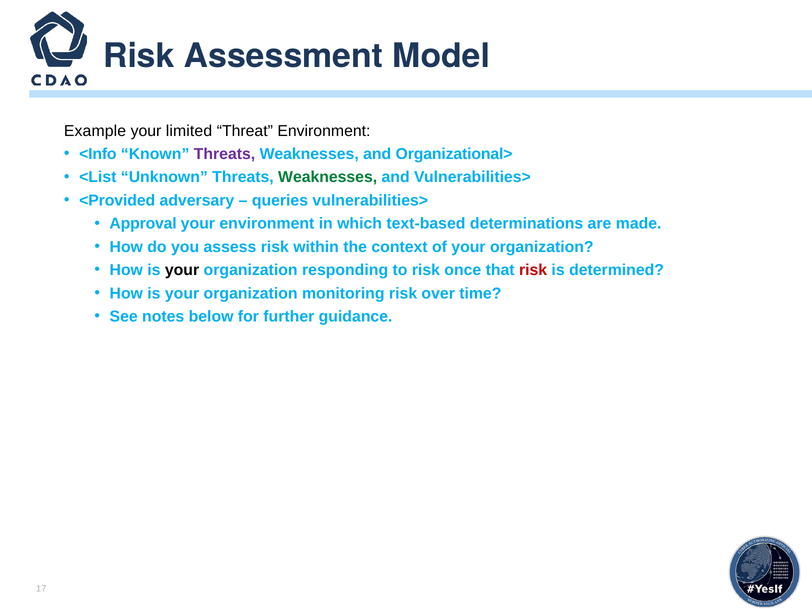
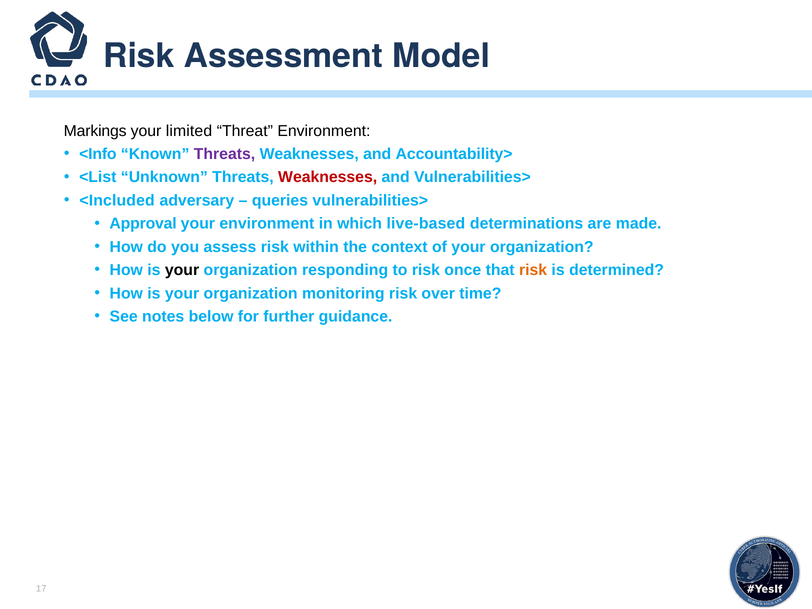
Example: Example -> Markings (95, 131)
Organizational>: Organizational> -> Accountability> (454, 154)
Weaknesses colour: green -> red (328, 177)
<Provided: <Provided -> <Included (117, 200)
text-based: text-based -> live-based (426, 224)
risk colour: red -> orange (533, 270)
